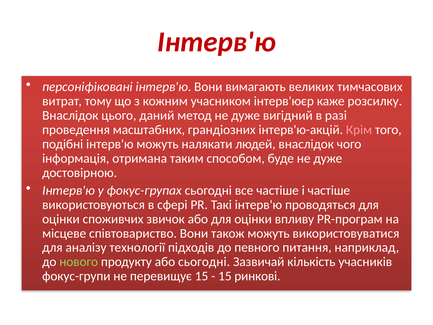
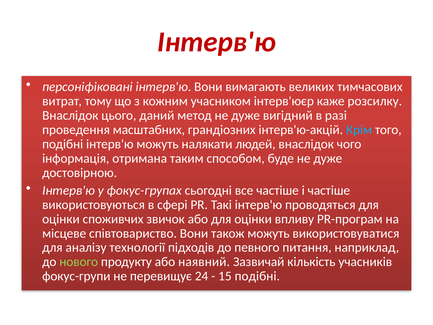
Крім colour: pink -> light blue (359, 130)
або сьогодні: сьогодні -> наявний (204, 262)
перевищує 15: 15 -> 24 (202, 276)
15 ринкові: ринкові -> подібні (257, 276)
